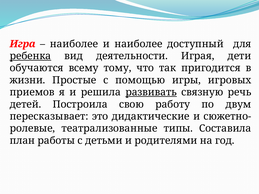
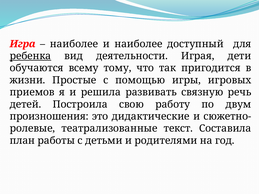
развивать underline: present -> none (151, 92)
пересказывает: пересказывает -> произношения (49, 117)
типы: типы -> текст (178, 129)
